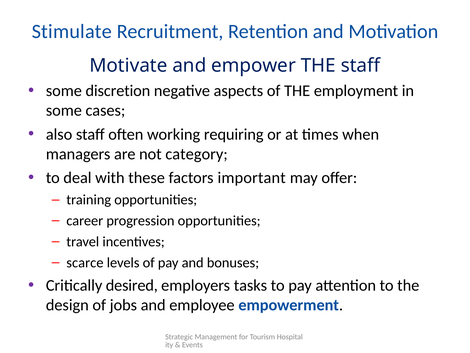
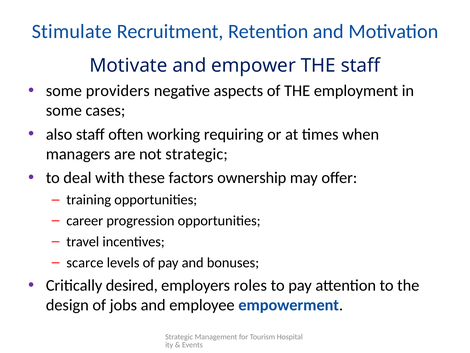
discretion: discretion -> providers (118, 91)
not category: category -> strategic (197, 154)
important: important -> ownership (252, 178)
tasks: tasks -> roles (250, 285)
